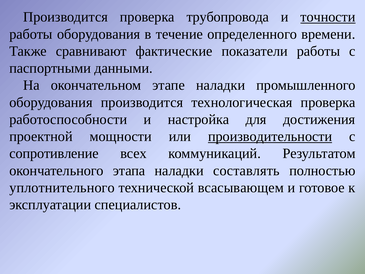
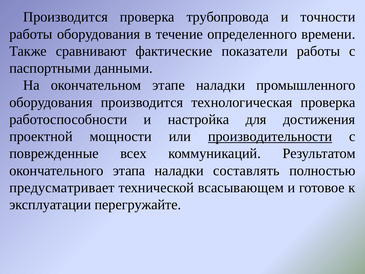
точности underline: present -> none (328, 17)
сопротивление: сопротивление -> поврежденные (54, 153)
уплотнительного: уплотнительного -> предусматривает (62, 187)
специалистов: специалистов -> перегружайте (138, 205)
